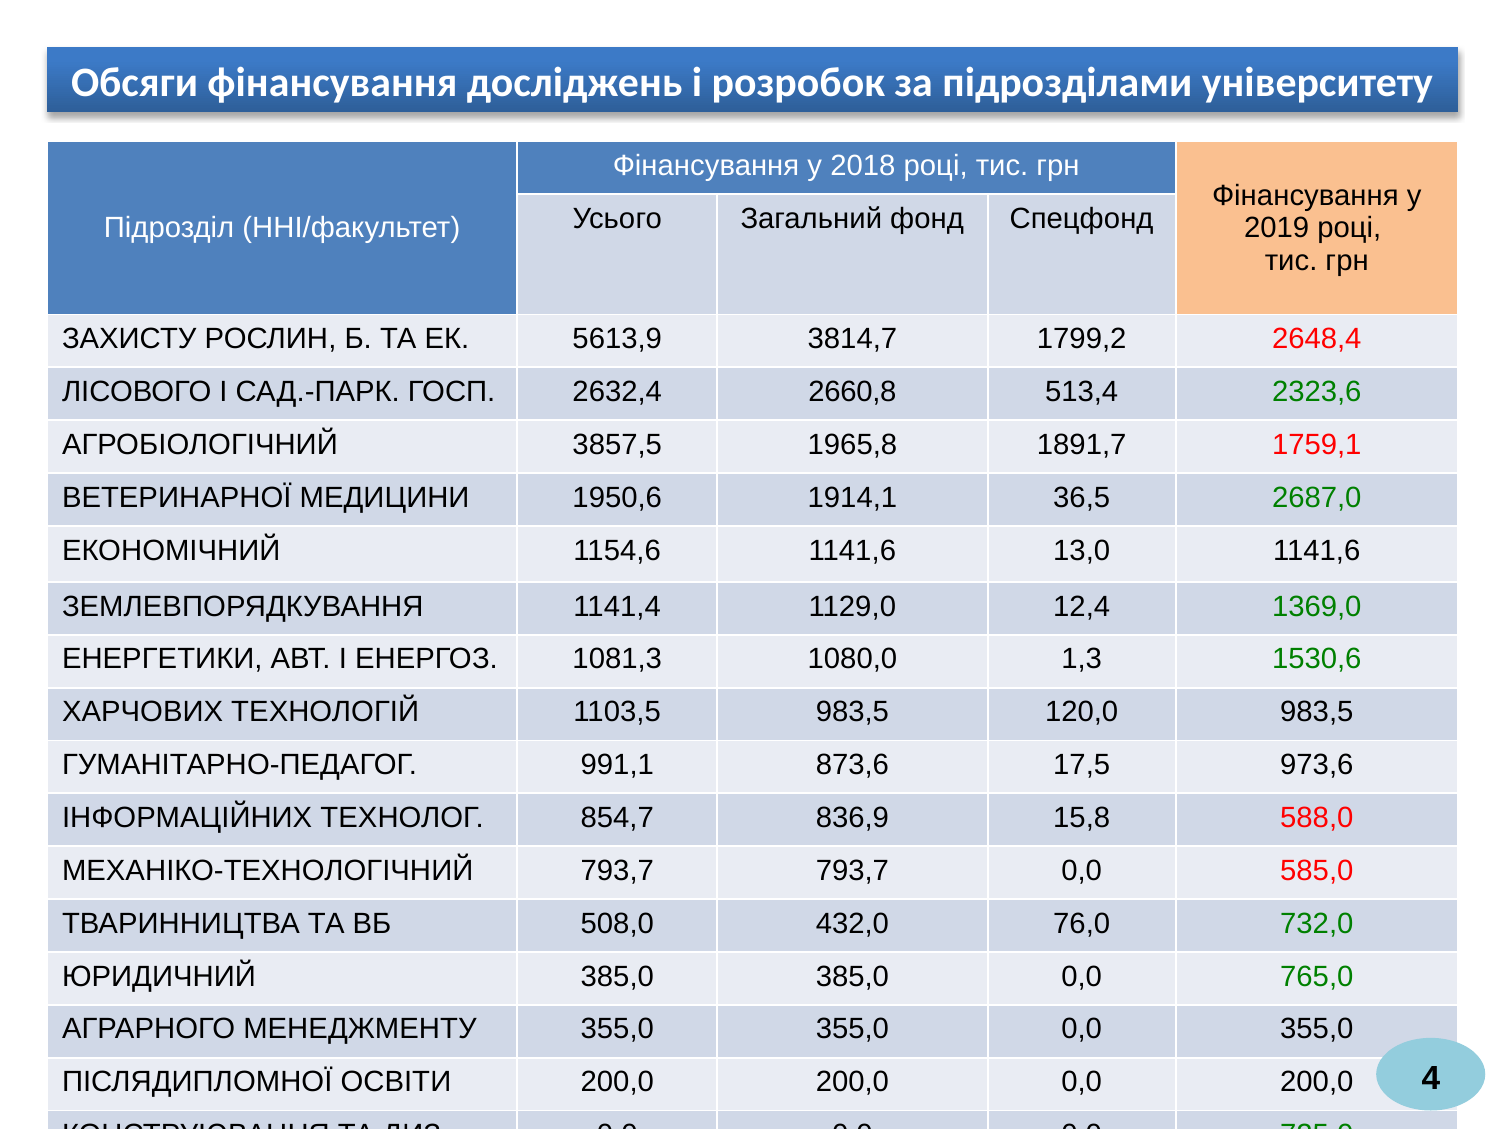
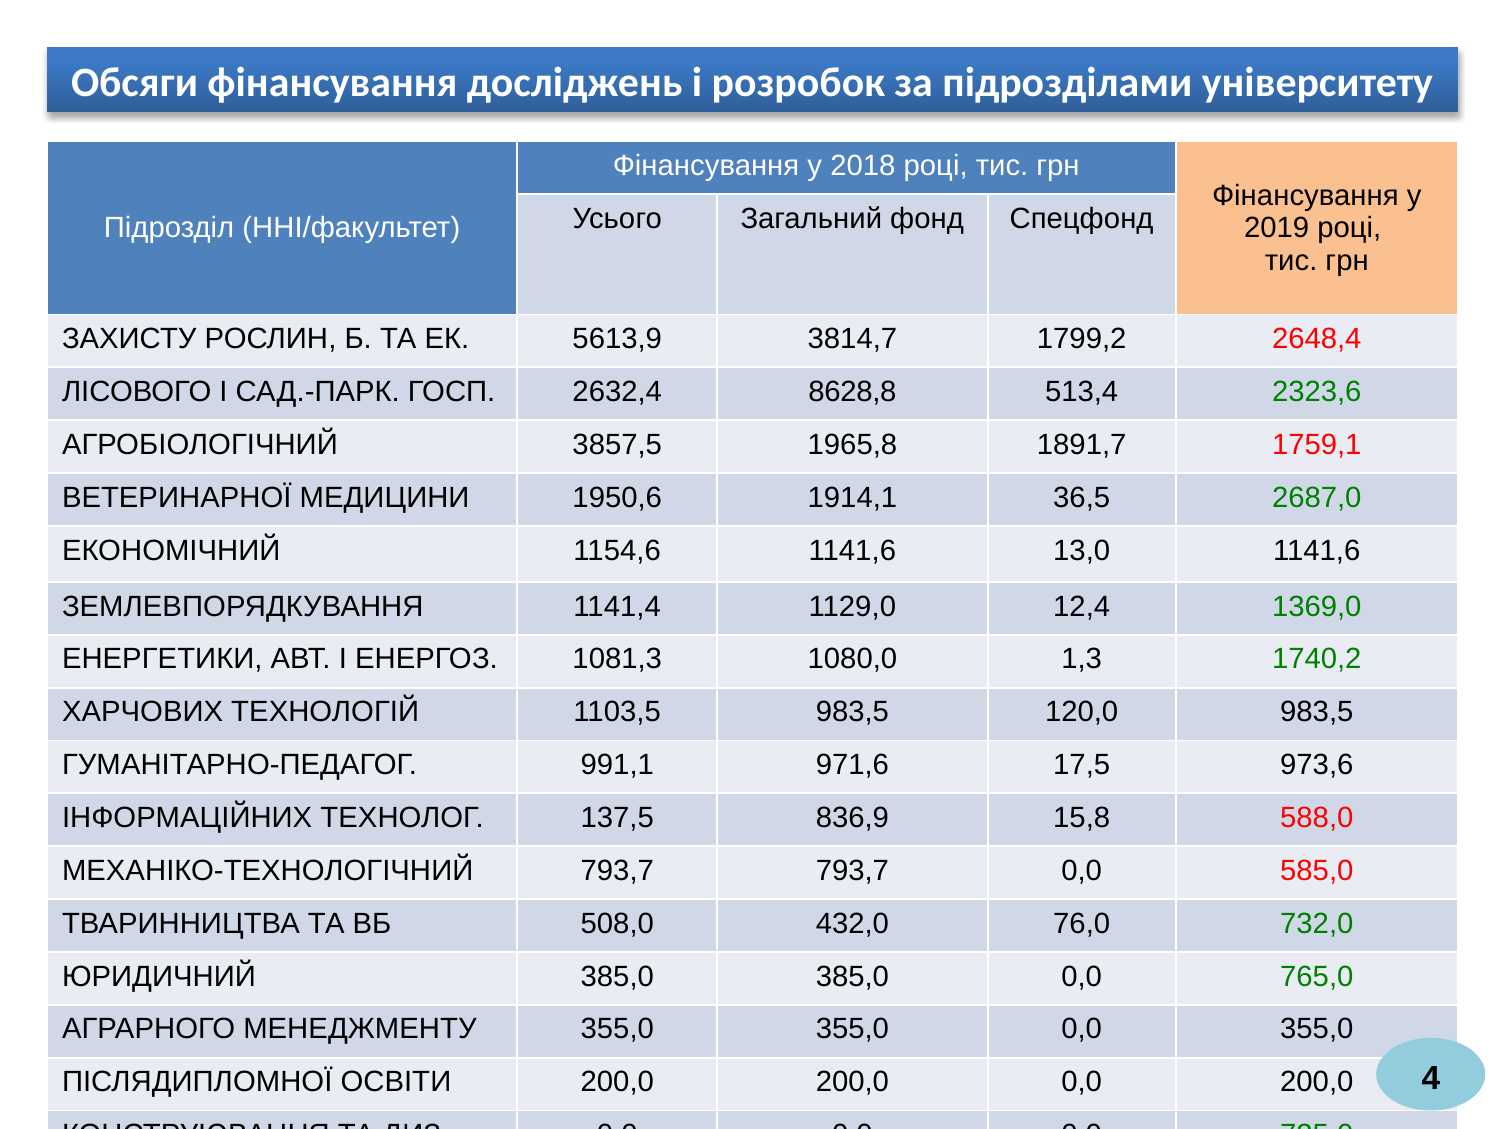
2660,8: 2660,8 -> 8628,8 (853, 392)
1530,6: 1530,6 -> 1740,2 (1317, 659)
873,6: 873,6 -> 971,6 (852, 765)
854,7: 854,7 -> 137,5 (617, 818)
